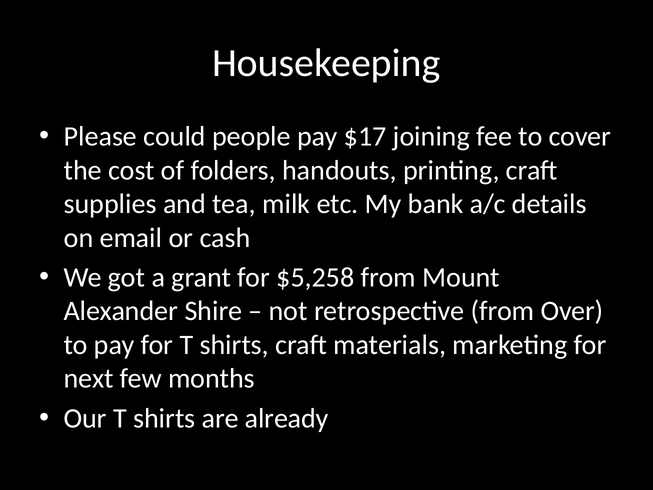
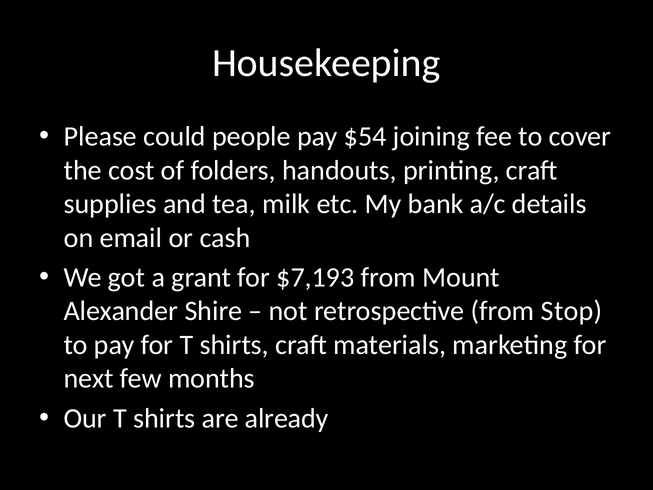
$17: $17 -> $54 (365, 136)
$5,258: $5,258 -> $7,193 (315, 277)
Over: Over -> Stop (572, 311)
